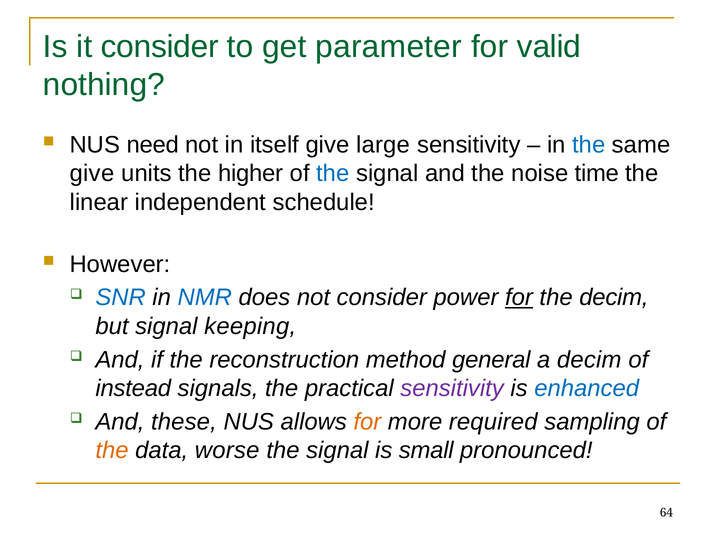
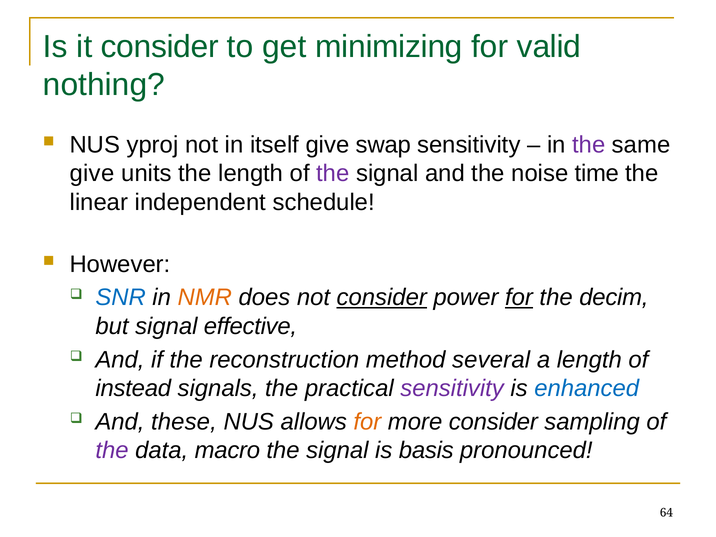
parameter: parameter -> minimizing (389, 47)
need: need -> yproj (153, 145)
large: large -> swap (383, 145)
the colour: blue -> purple (589, 145)
the higher: higher -> length (251, 174)
the colour: blue -> purple (333, 174)
NMR colour: blue -> orange (205, 298)
consider underline: none -> present (382, 298)
keeping: keeping -> effective (250, 326)
general: general -> several (491, 360)
a decim: decim -> length (589, 360)
more required: required -> consider (493, 422)
the colour: orange -> purple (112, 450)
worse: worse -> macro (227, 450)
small: small -> basis (426, 450)
